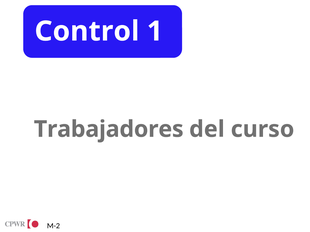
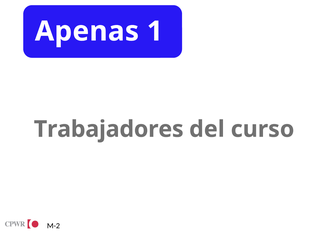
Control: Control -> Apenas (87, 31)
